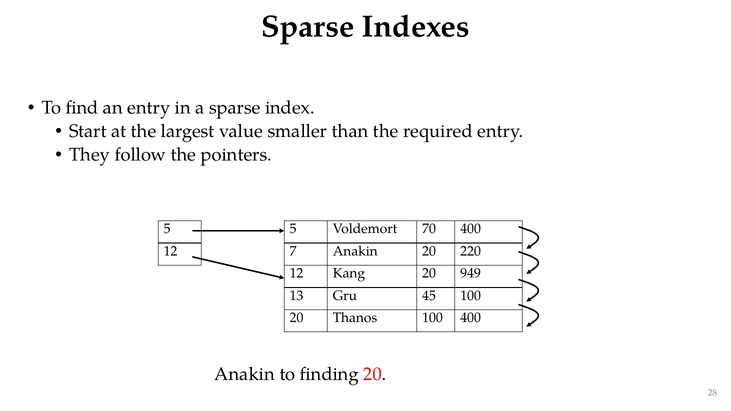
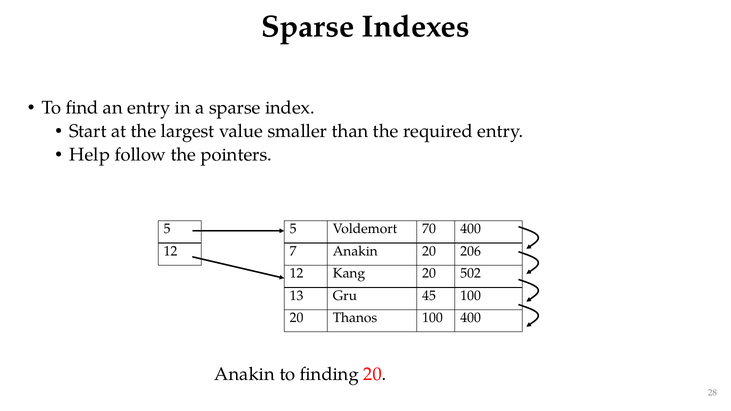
They: They -> Help (90, 155)
220: 220 -> 206 (471, 251)
949: 949 -> 502 (471, 274)
